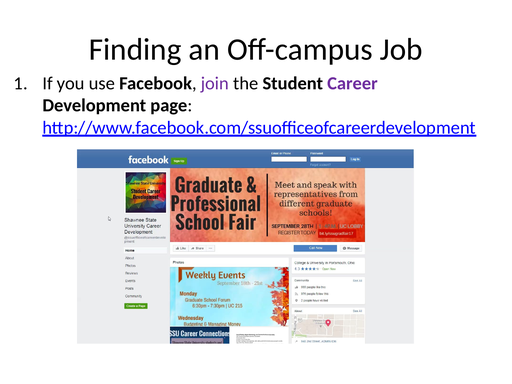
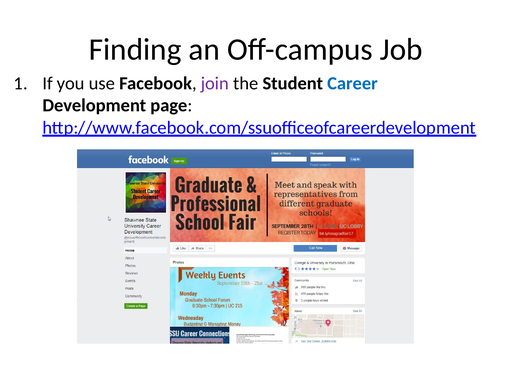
Career colour: purple -> blue (352, 83)
